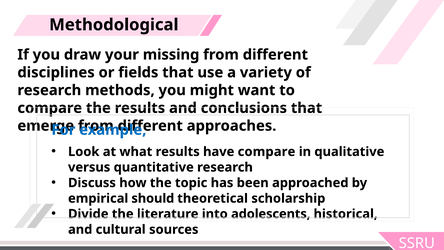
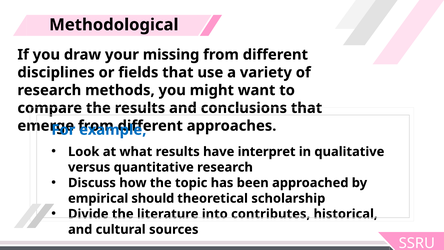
have compare: compare -> interpret (267, 152)
adolescents: adolescents -> contributes (271, 214)
